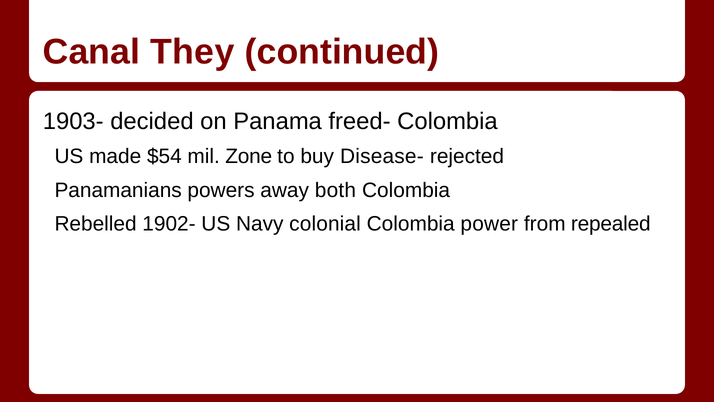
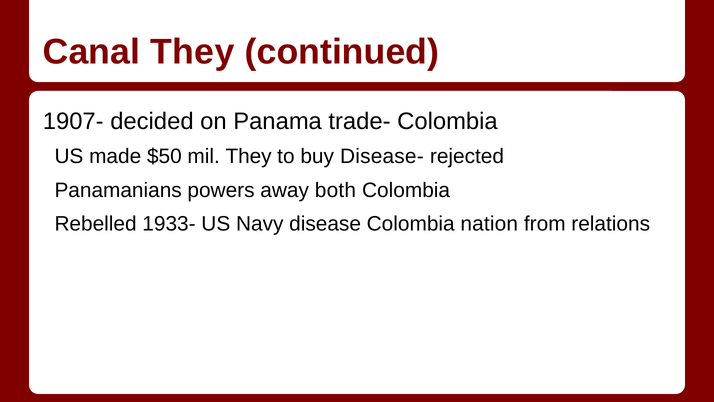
1903-: 1903- -> 1907- (73, 121)
freed-: freed- -> trade- (360, 121)
$54: $54 -> $50 (164, 156)
mil Zone: Zone -> They (249, 156)
1902-: 1902- -> 1933- (169, 224)
colonial: colonial -> disease (325, 224)
power: power -> nation (489, 224)
repealed: repealed -> relations (611, 224)
